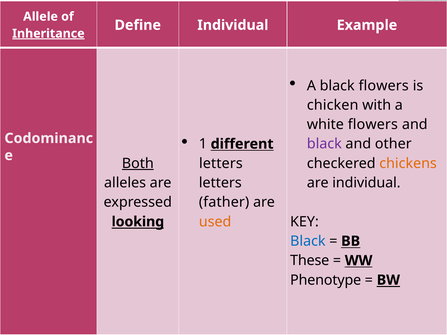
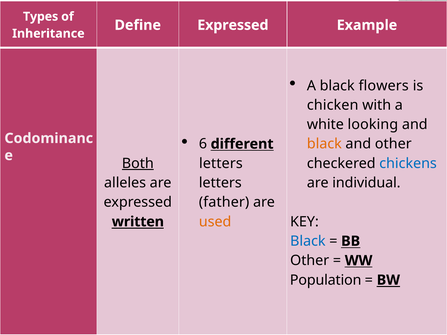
Allele: Allele -> Types (41, 17)
Define Individual: Individual -> Expressed (233, 25)
Inheritance underline: present -> none (48, 34)
white flowers: flowers -> looking (373, 125)
1: 1 -> 6 (203, 144)
black colour: purple -> orange (324, 144)
chickens colour: orange -> blue (408, 164)
looking: looking -> written (138, 222)
These: These -> Other (310, 261)
Phenotype: Phenotype -> Population (326, 280)
